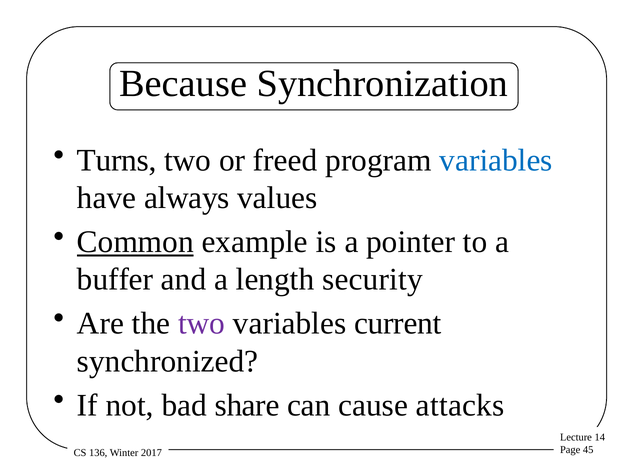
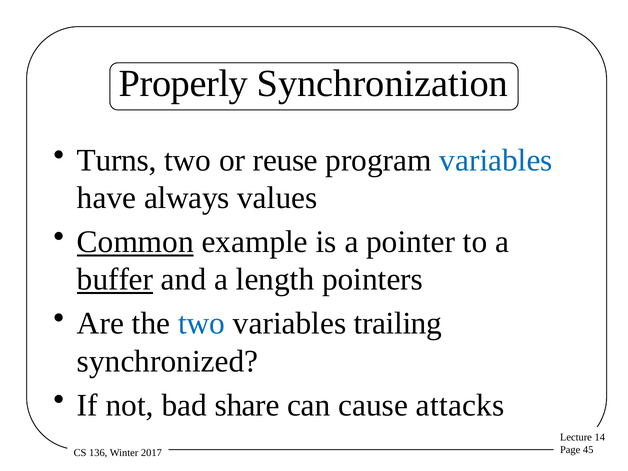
Because: Because -> Properly (183, 84)
freed: freed -> reuse (285, 160)
buffer underline: none -> present (115, 280)
security: security -> pointers (373, 280)
two colour: purple -> blue (202, 324)
current: current -> trailing (398, 324)
